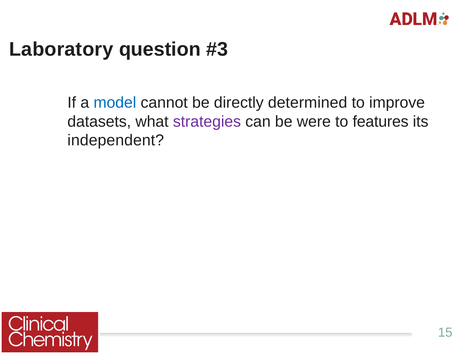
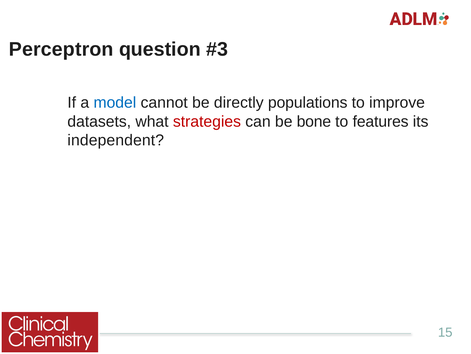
Laboratory: Laboratory -> Perceptron (61, 49)
determined: determined -> populations (308, 102)
strategies colour: purple -> red (207, 121)
were: were -> bone (314, 121)
